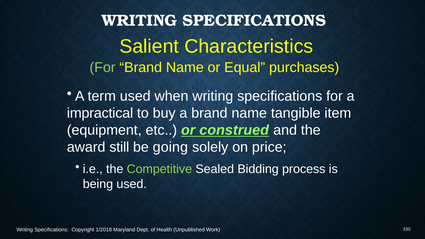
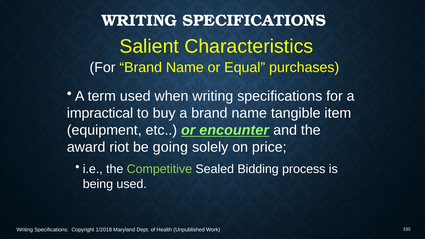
For colour: light green -> white (103, 68)
construed: construed -> encounter (234, 130)
still: still -> riot (119, 147)
